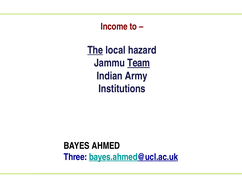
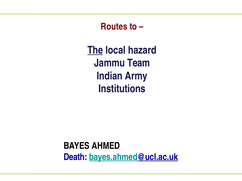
Income: Income -> Routes (114, 27)
Team underline: present -> none (139, 63)
Three: Three -> Death (75, 157)
